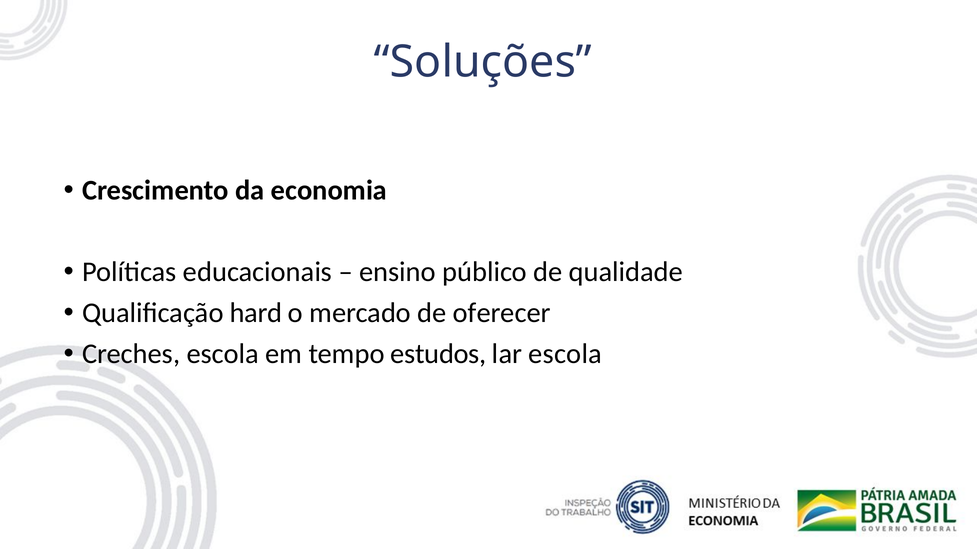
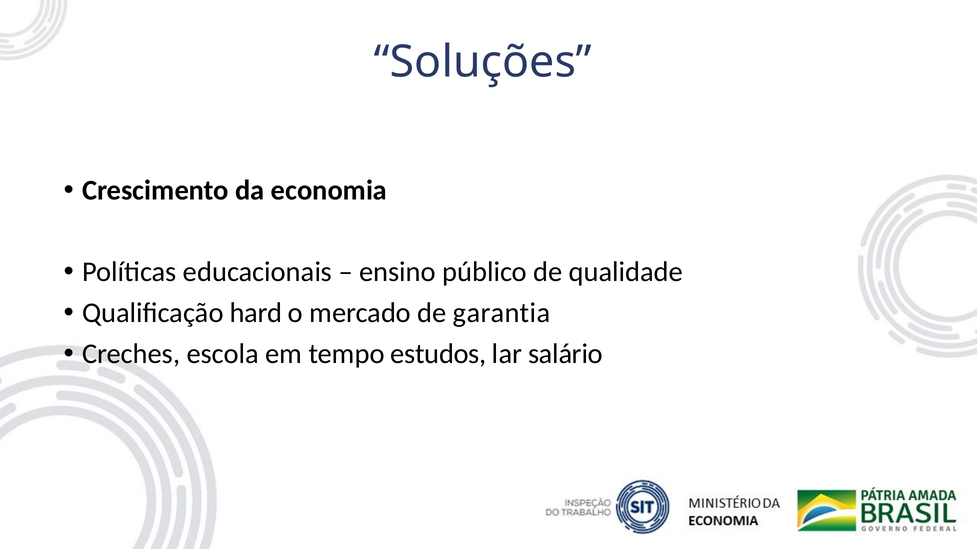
oferecer: oferecer -> garantia (502, 313)
lar escola: escola -> salário (565, 354)
